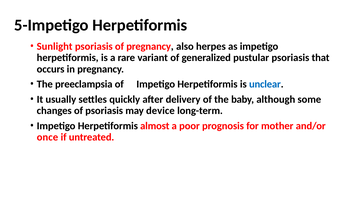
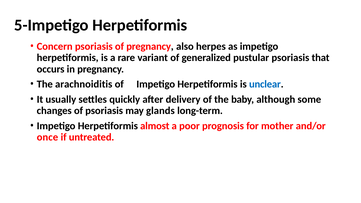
Sunlight: Sunlight -> Concern (55, 46)
preeclampsia: preeclampsia -> arachnoiditis (84, 84)
device: device -> glands (160, 111)
